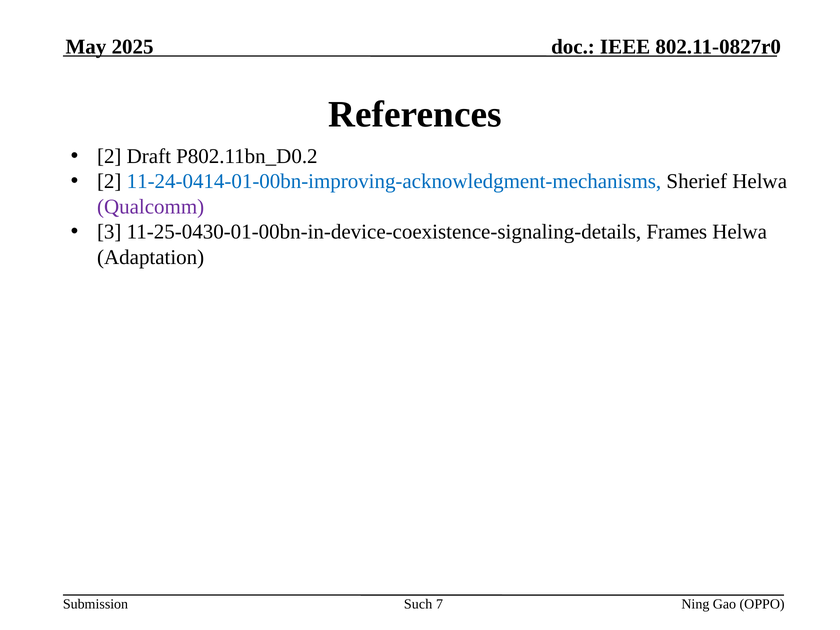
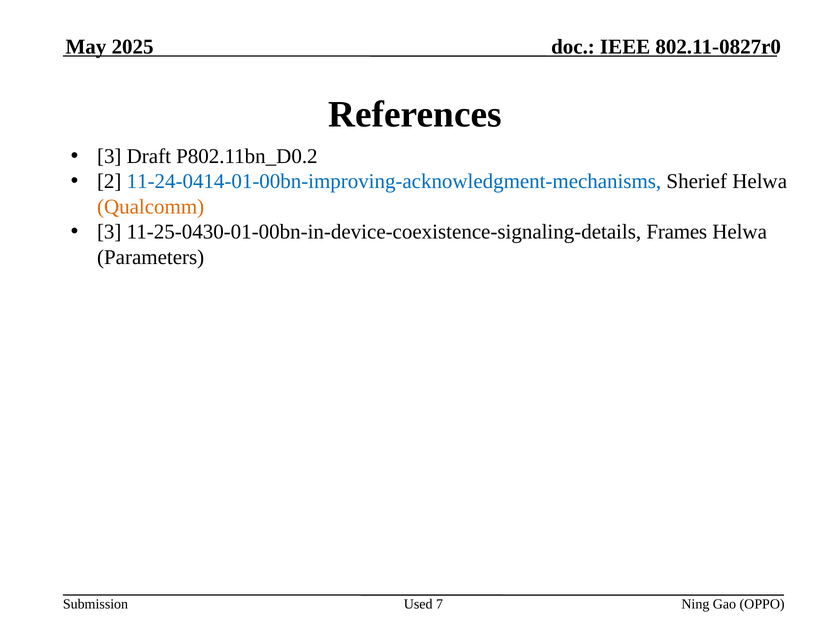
2: 2 -> 3 (109, 156)
Qualcomm colour: purple -> orange (151, 207)
Adaptation: Adaptation -> Parameters (151, 257)
Such: Such -> Used (418, 604)
